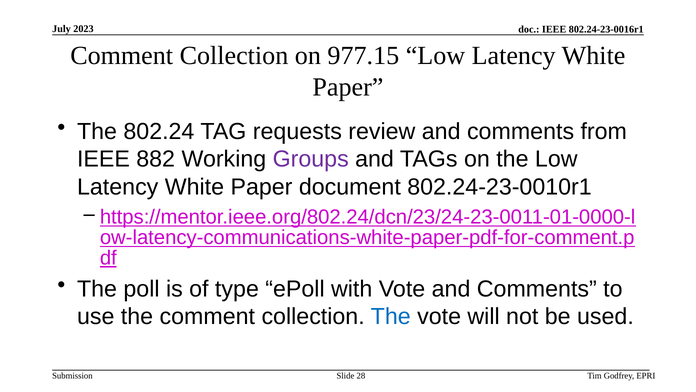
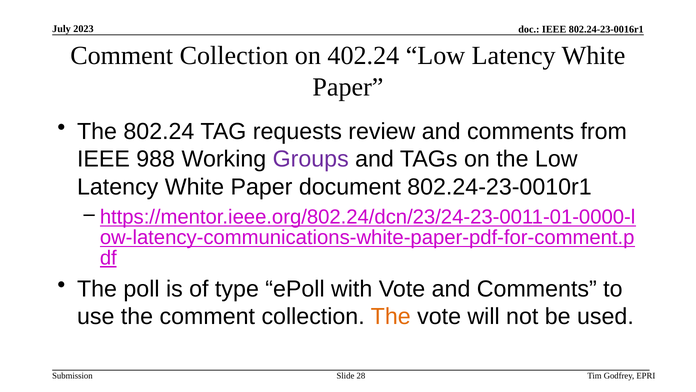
977.15: 977.15 -> 402.24 (363, 56)
882: 882 -> 988 (156, 159)
The colour: blue -> orange (391, 316)
